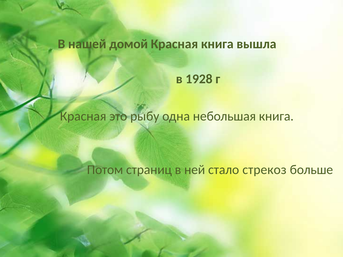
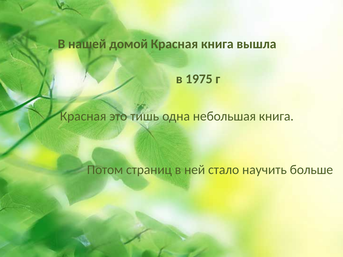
1928: 1928 -> 1975 (199, 79)
рыбу: рыбу -> тишь (145, 116)
стрекоз: стрекоз -> научить (264, 170)
